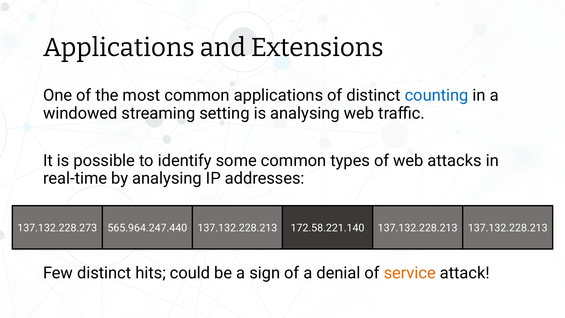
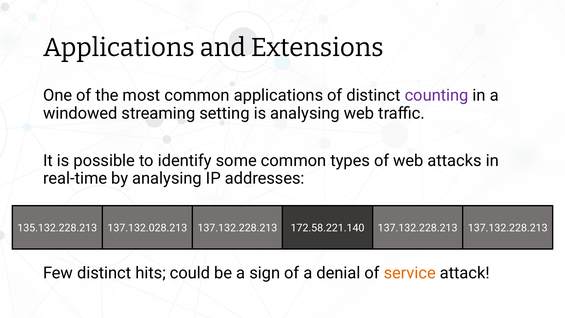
counting colour: blue -> purple (437, 95)
137.132.228.273: 137.132.228.273 -> 135.132.228.213 (57, 228)
565.964.247.440: 565.964.247.440 -> 137.132.028.213 (147, 228)
